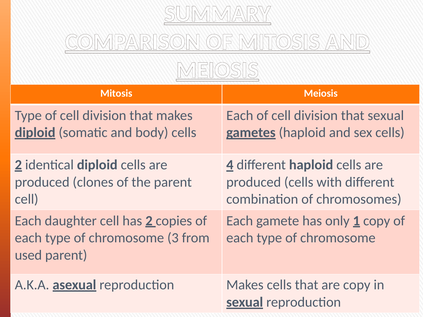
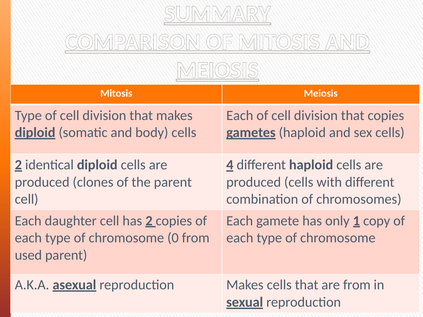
that sexual: sexual -> copies (386, 116)
3: 3 -> 0 (173, 238)
are copy: copy -> from (357, 285)
